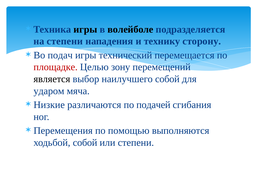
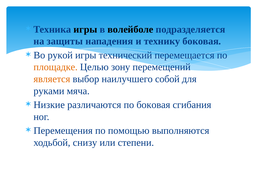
на степени: степени -> защиты (65, 41)
технику сторону: сторону -> боковая (202, 41)
подач: подач -> рукой (60, 55)
площадке colour: red -> orange (56, 67)
является colour: black -> orange (52, 79)
ударом: ударом -> руками (49, 91)
по подачей: подачей -> боковая (153, 105)
ходьбой собой: собой -> снизу (85, 143)
